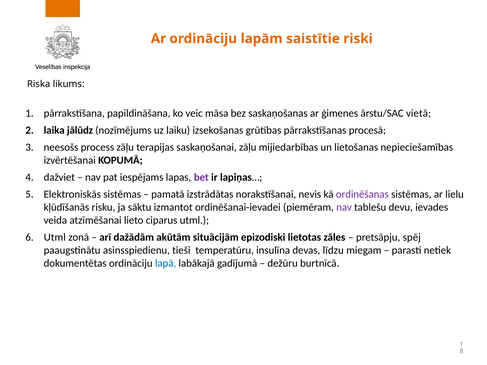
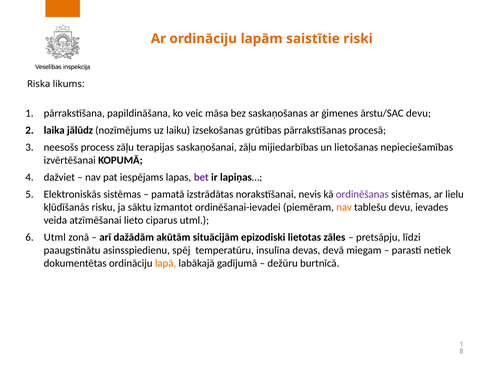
ārstu/SAC vietā: vietā -> devu (418, 113)
nav colour: purple -> orange (344, 207)
spēj: spēj -> līdzi (412, 238)
tieši: tieši -> spēj (181, 250)
līdzu: līdzu -> devā (333, 250)
lapā colour: blue -> orange (166, 263)
